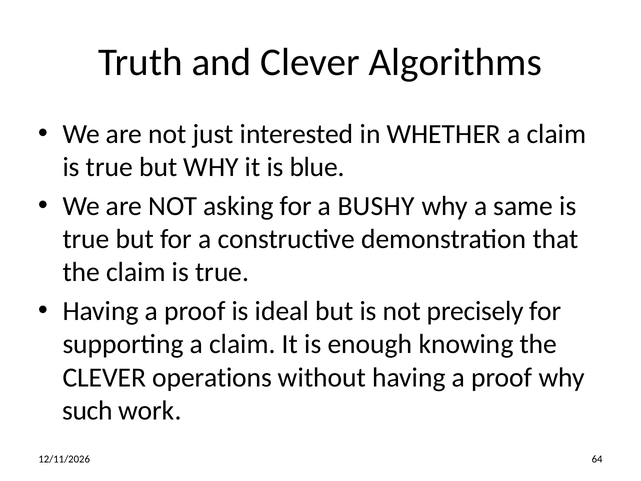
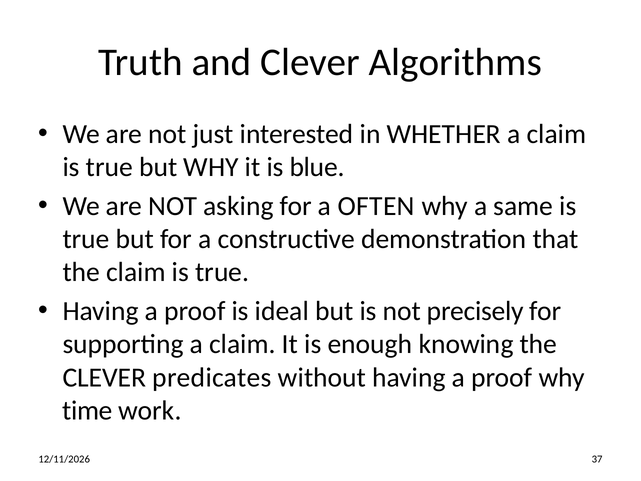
BUSHY: BUSHY -> OFTEN (376, 206)
operations: operations -> predicates (212, 377)
such: such -> time (87, 410)
64: 64 -> 37 (597, 459)
